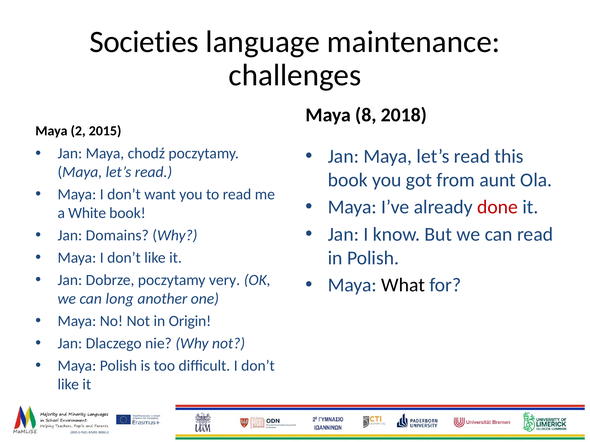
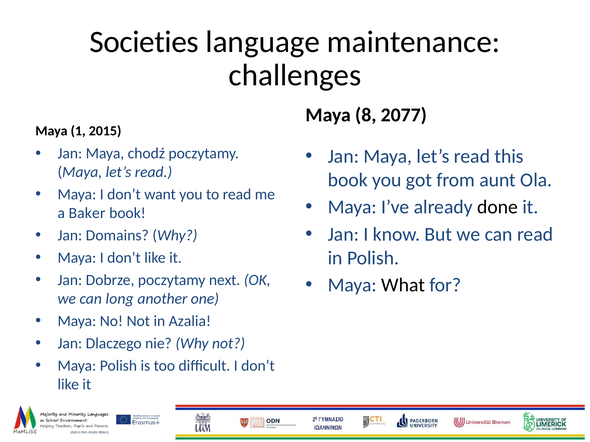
2018: 2018 -> 2077 (404, 115)
2: 2 -> 1 (78, 131)
done colour: red -> black (498, 207)
White: White -> Baker (87, 213)
very: very -> next (225, 280)
Origin: Origin -> Azalia (190, 321)
